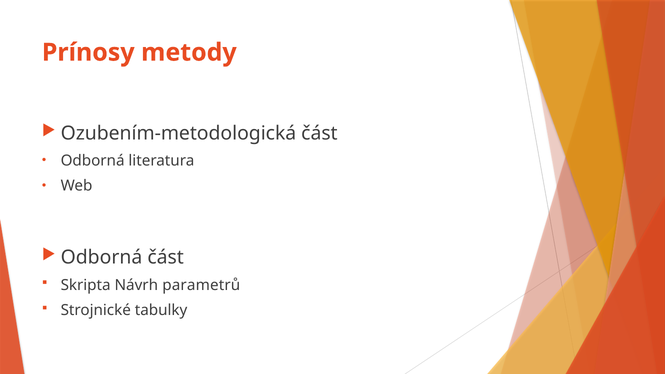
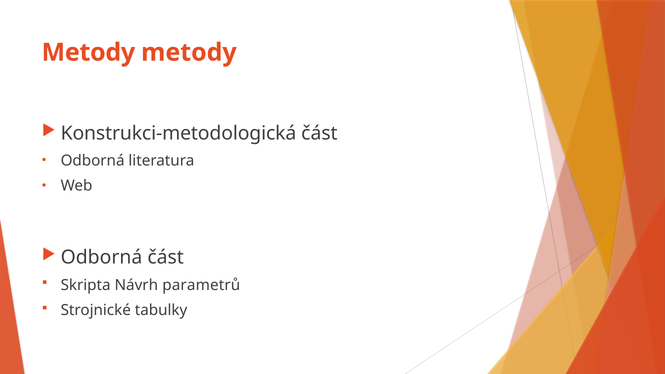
Prínosy: Prínosy -> Metody (88, 52)
Ozubením-metodologická: Ozubením-metodologická -> Konstrukci-metodologická (178, 133)
